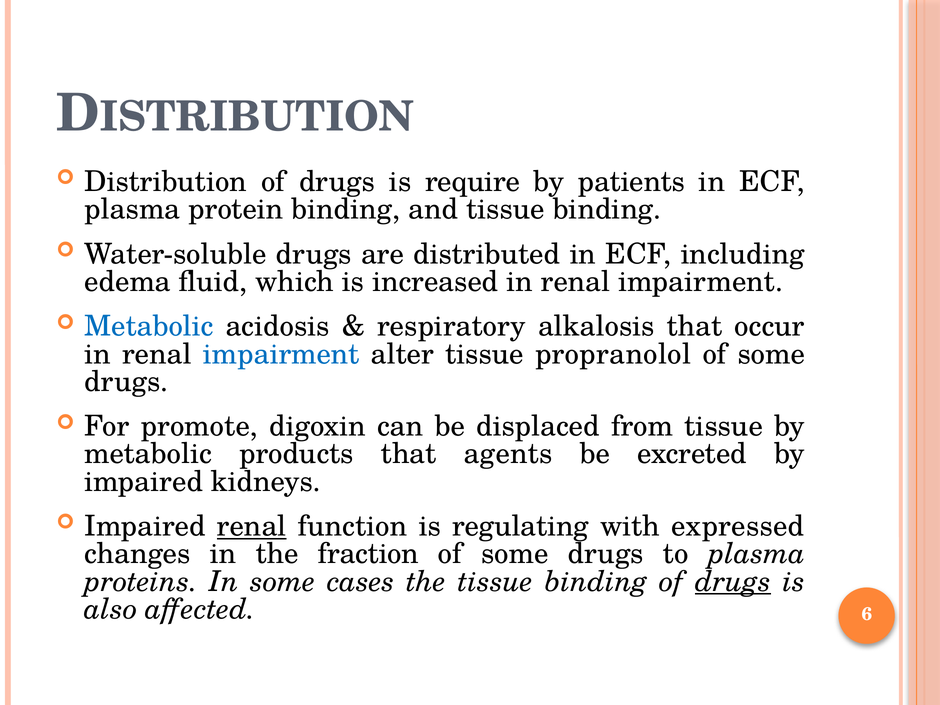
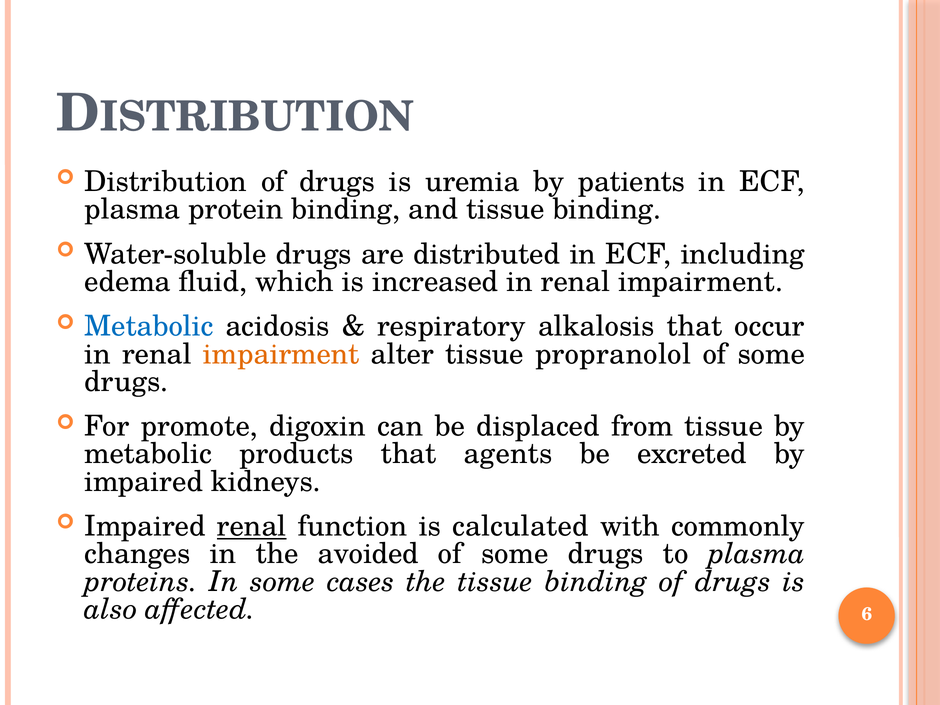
require: require -> uremia (473, 182)
impairment colour: blue -> orange (281, 354)
regulating: regulating -> calculated (520, 526)
expressed: expressed -> commonly (738, 526)
fraction: fraction -> avoided (368, 554)
drugs underline: present -> none (733, 582)
